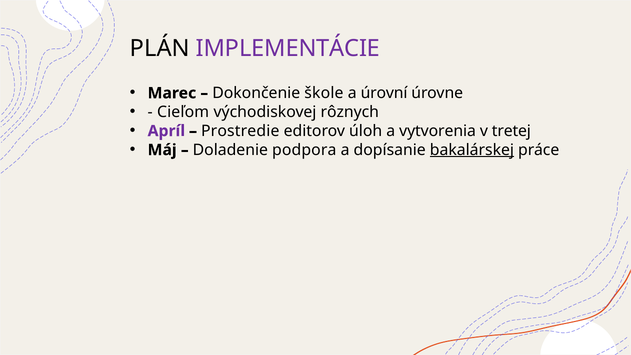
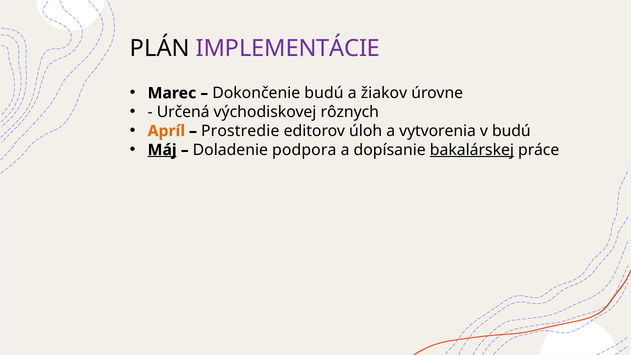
Dokončenie škole: škole -> budú (324, 93)
úrovní: úrovní -> žiakov (384, 93)
Cieľom: Cieľom -> Určená (183, 112)
Apríl colour: purple -> orange (166, 131)
v tretej: tretej -> budú (511, 131)
Máj underline: none -> present (162, 150)
